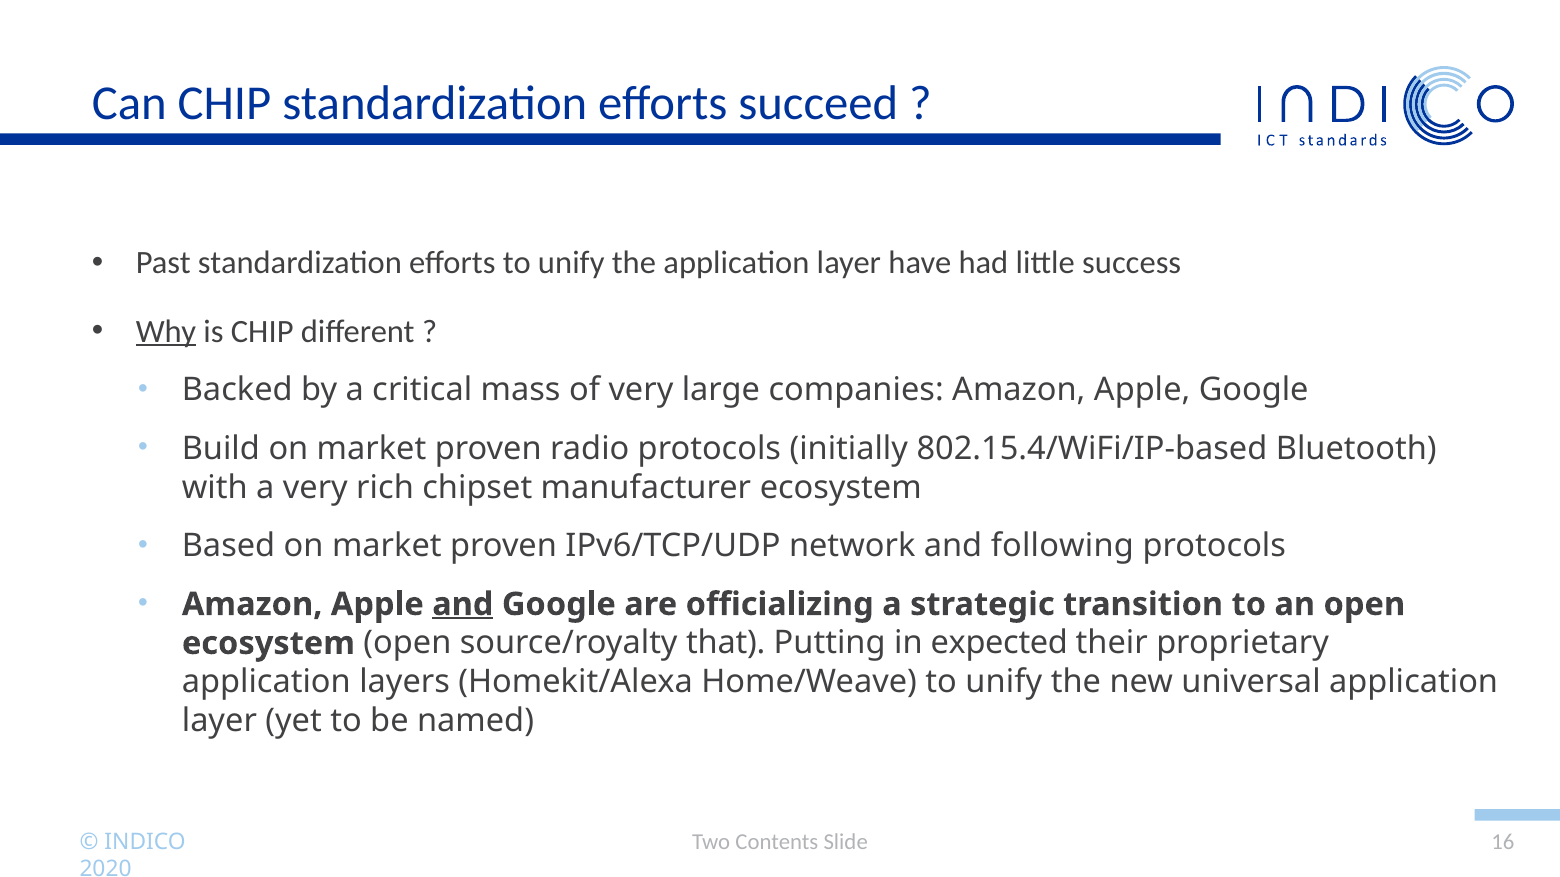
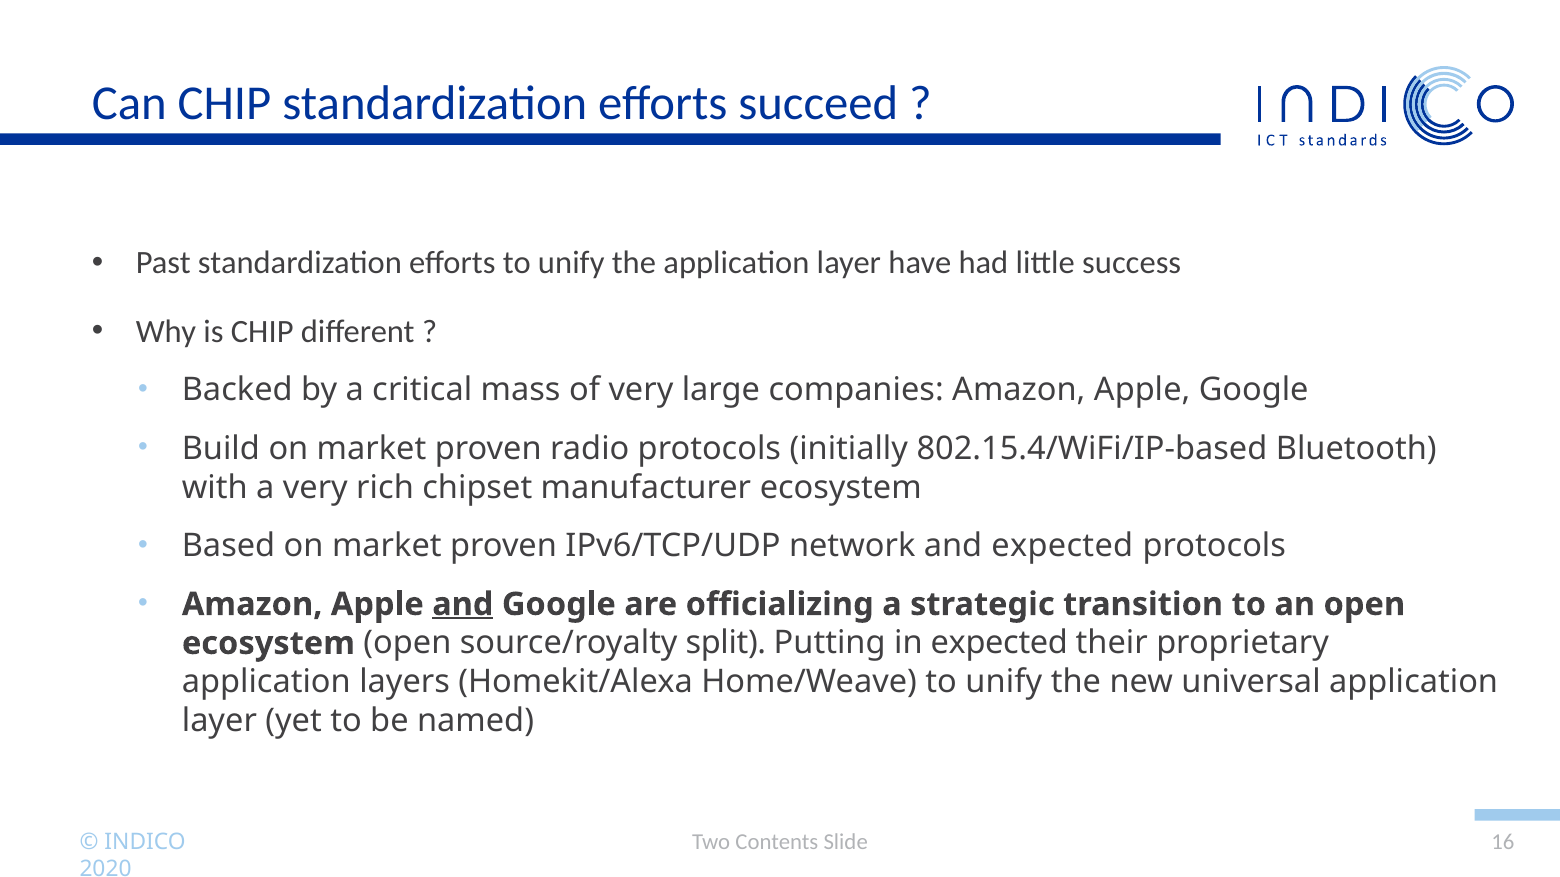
Why underline: present -> none (166, 332)
and following: following -> expected (1062, 546)
that: that -> split (726, 644)
